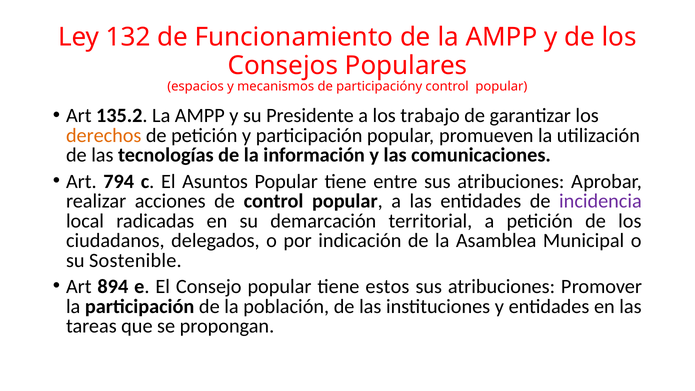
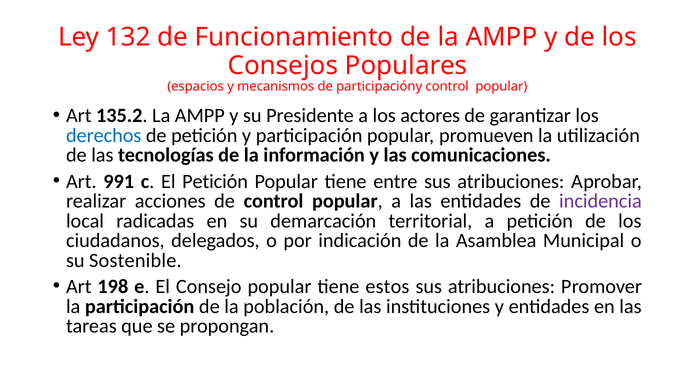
trabajo: trabajo -> actores (430, 116)
derechos colour: orange -> blue (104, 135)
794: 794 -> 991 (119, 181)
El Asuntos: Asuntos -> Petición (215, 181)
894: 894 -> 198 (113, 287)
